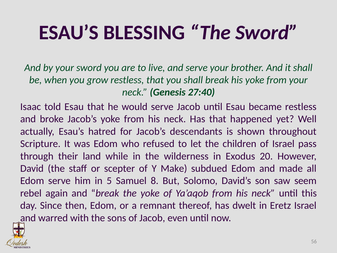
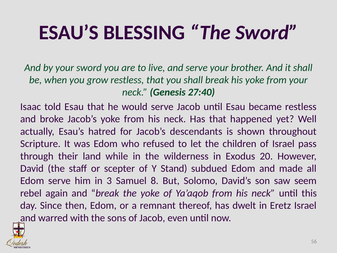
Make: Make -> Stand (174, 168)
5: 5 -> 3 (109, 181)
